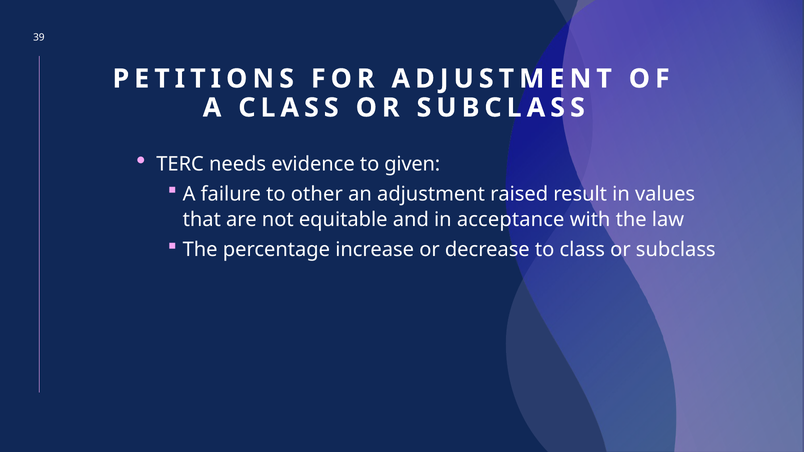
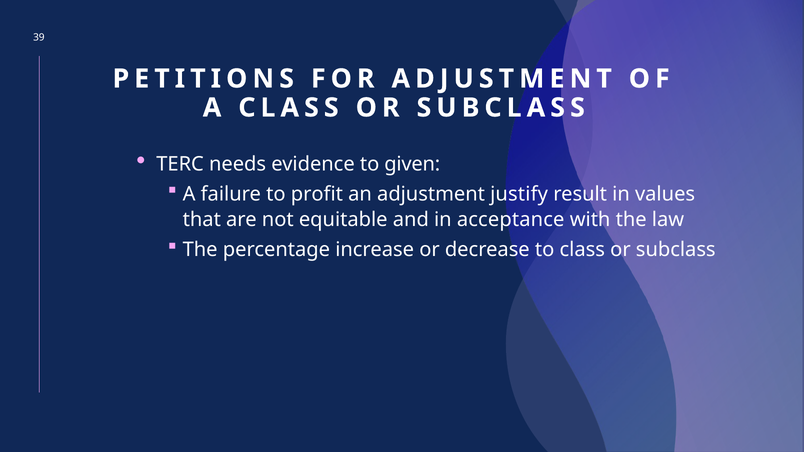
other: other -> profit (317, 194)
raised: raised -> justify (519, 194)
